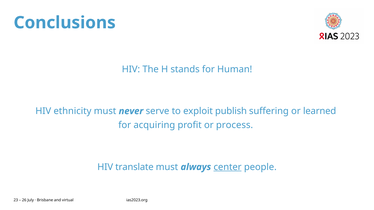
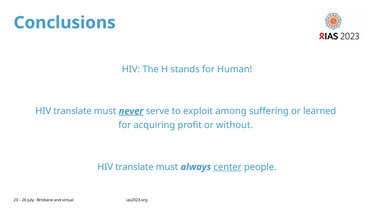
ethnicity: ethnicity -> translate (73, 111)
never underline: none -> present (131, 111)
publish: publish -> among (231, 111)
process: process -> without (235, 125)
